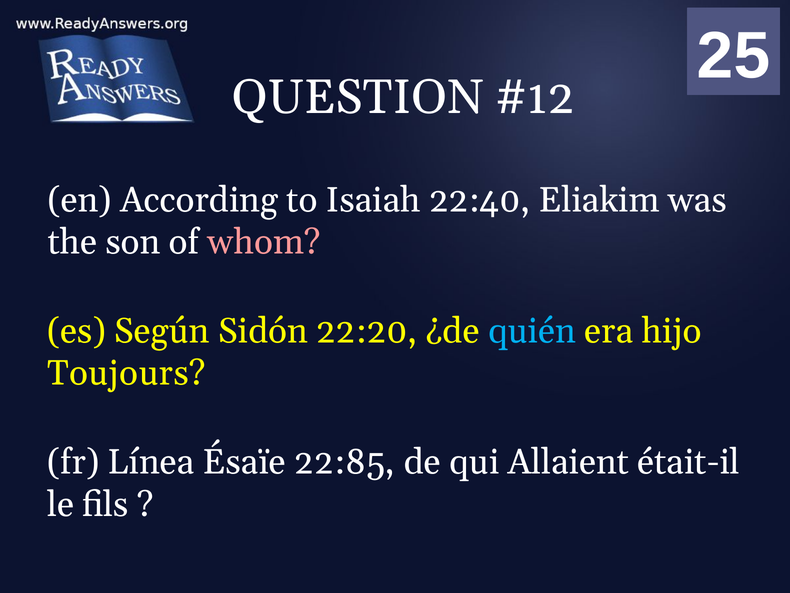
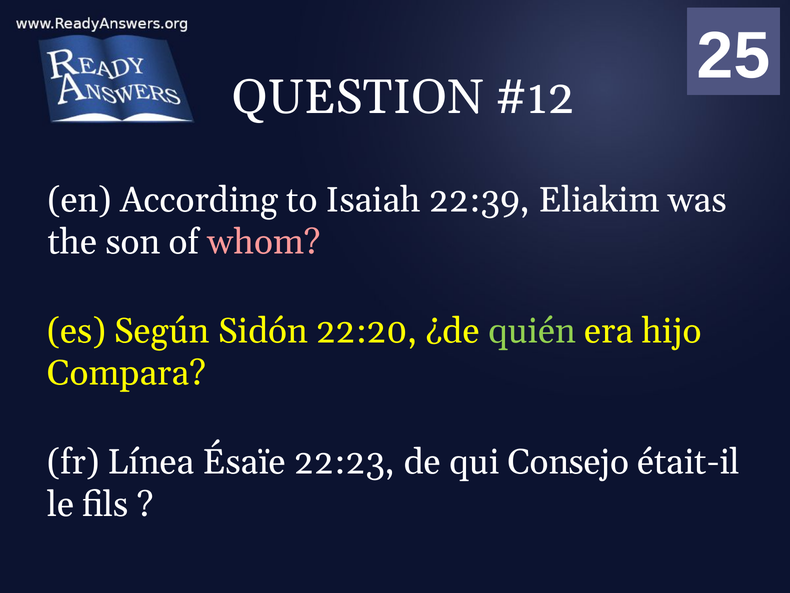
22:40: 22:40 -> 22:39 (480, 200)
quién colour: light blue -> light green (532, 331)
Toujours: Toujours -> Compara (127, 373)
22:85: 22:85 -> 22:23 (345, 462)
Allaient: Allaient -> Consejo (568, 462)
